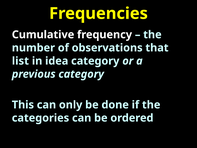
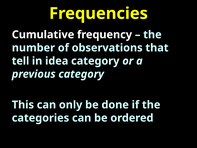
list: list -> tell (21, 61)
